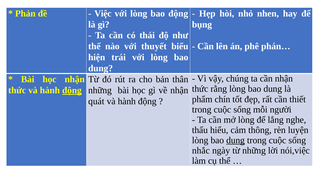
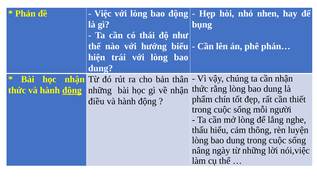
thuyết: thuyết -> hướng (154, 46)
quát: quát -> điều (96, 101)
dung underline: present -> none (236, 140)
nhắc: nhắc -> nâng (201, 150)
